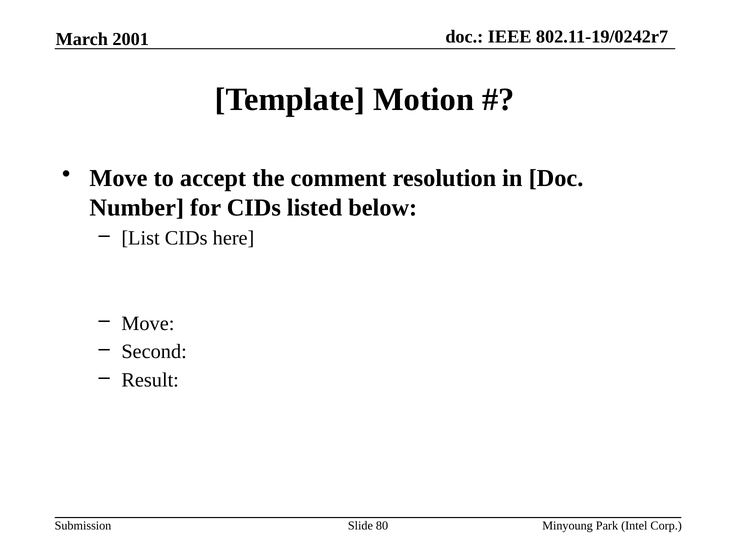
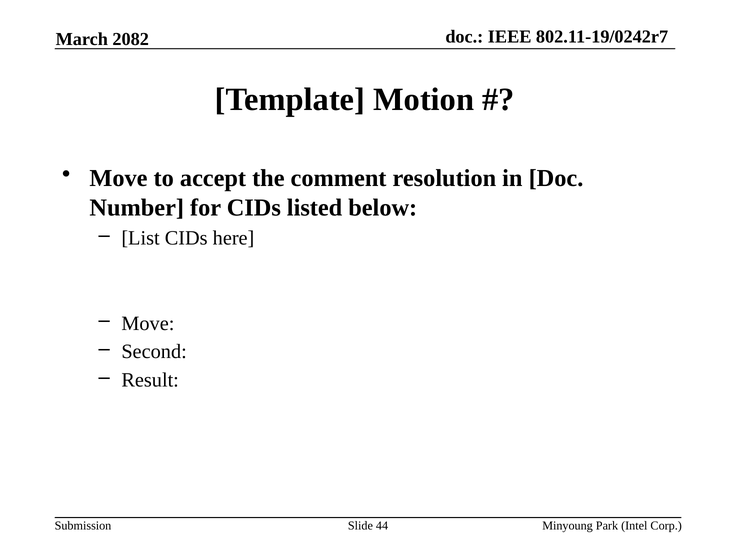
2001: 2001 -> 2082 (131, 39)
80: 80 -> 44 (382, 525)
